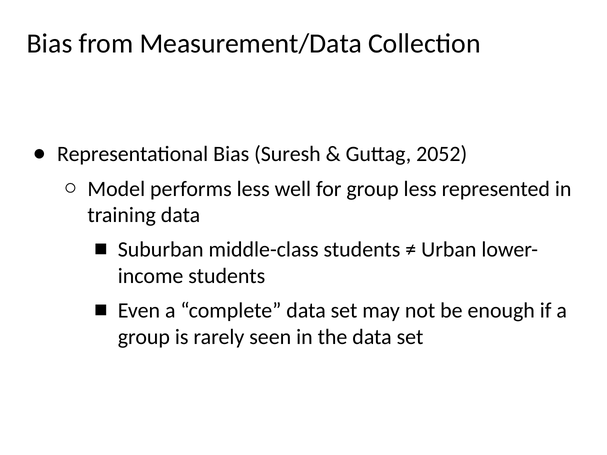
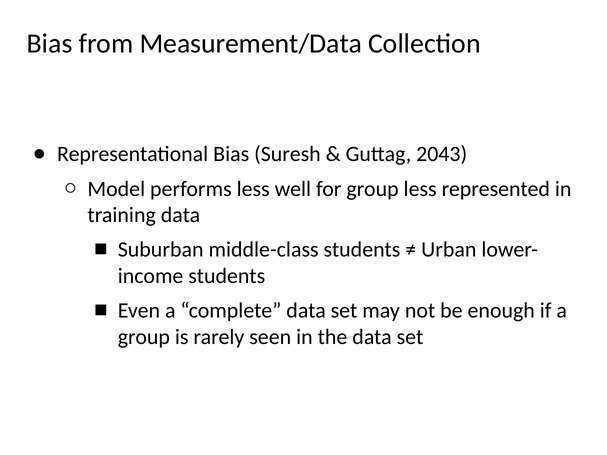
2052: 2052 -> 2043 (442, 154)
